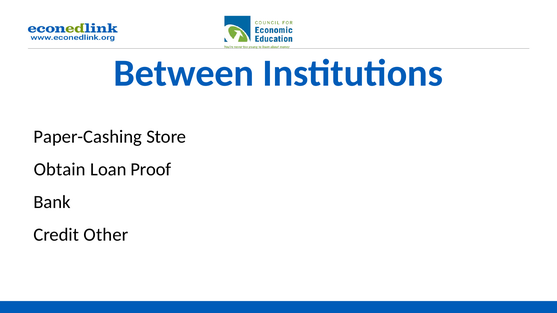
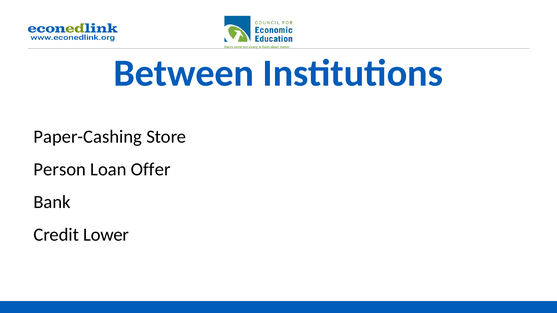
Obtain: Obtain -> Person (60, 170)
Proof: Proof -> Offer (151, 170)
Other: Other -> Lower (106, 235)
